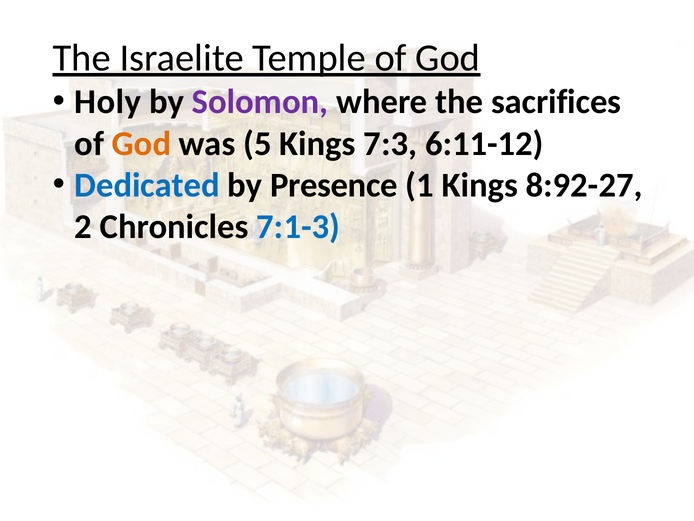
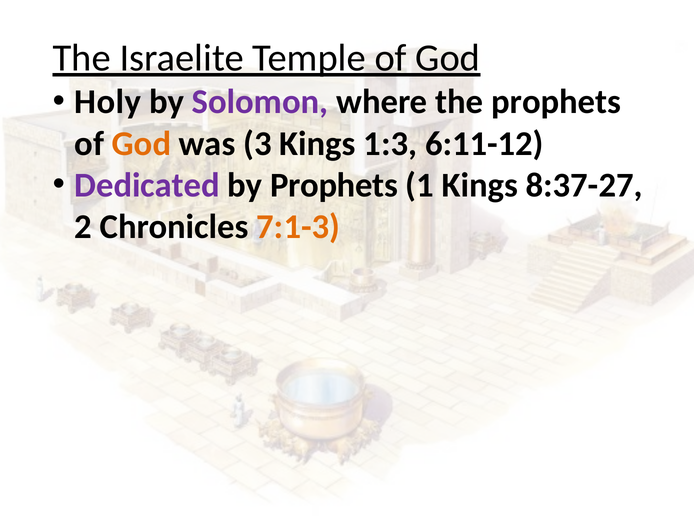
the sacrifices: sacrifices -> prophets (556, 102)
5: 5 -> 3 (257, 143)
7:3: 7:3 -> 1:3 (390, 143)
Dedicated colour: blue -> purple (147, 185)
by Presence: Presence -> Prophets (334, 185)
8:92-27: 8:92-27 -> 8:37-27 (584, 185)
7:1-3 colour: blue -> orange (298, 227)
